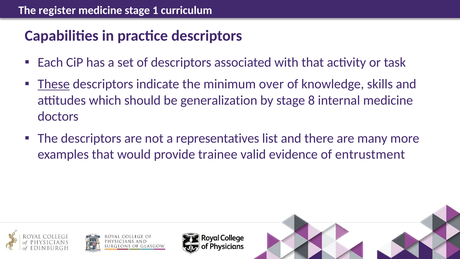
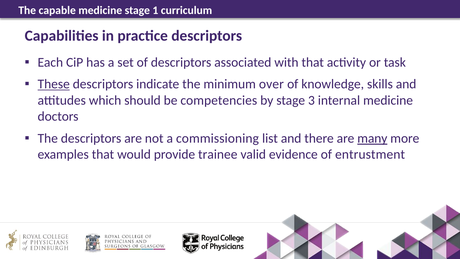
register: register -> capable (57, 10)
generalization: generalization -> competencies (219, 100)
8: 8 -> 3 (311, 100)
representatives: representatives -> commissioning (217, 138)
many underline: none -> present (372, 138)
